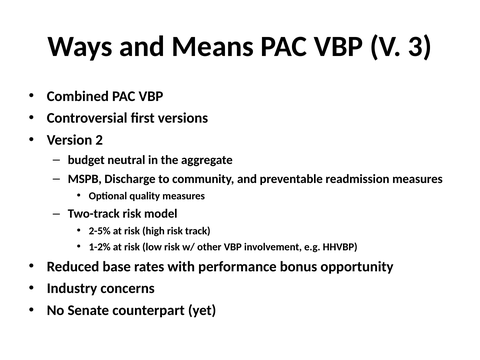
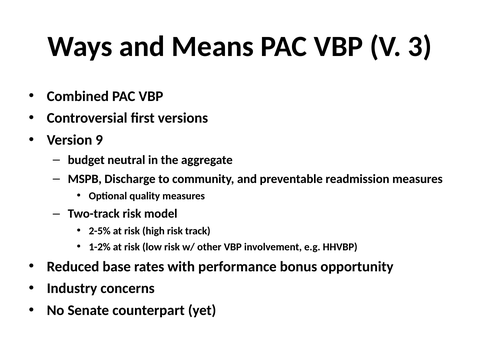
2: 2 -> 9 (99, 140)
